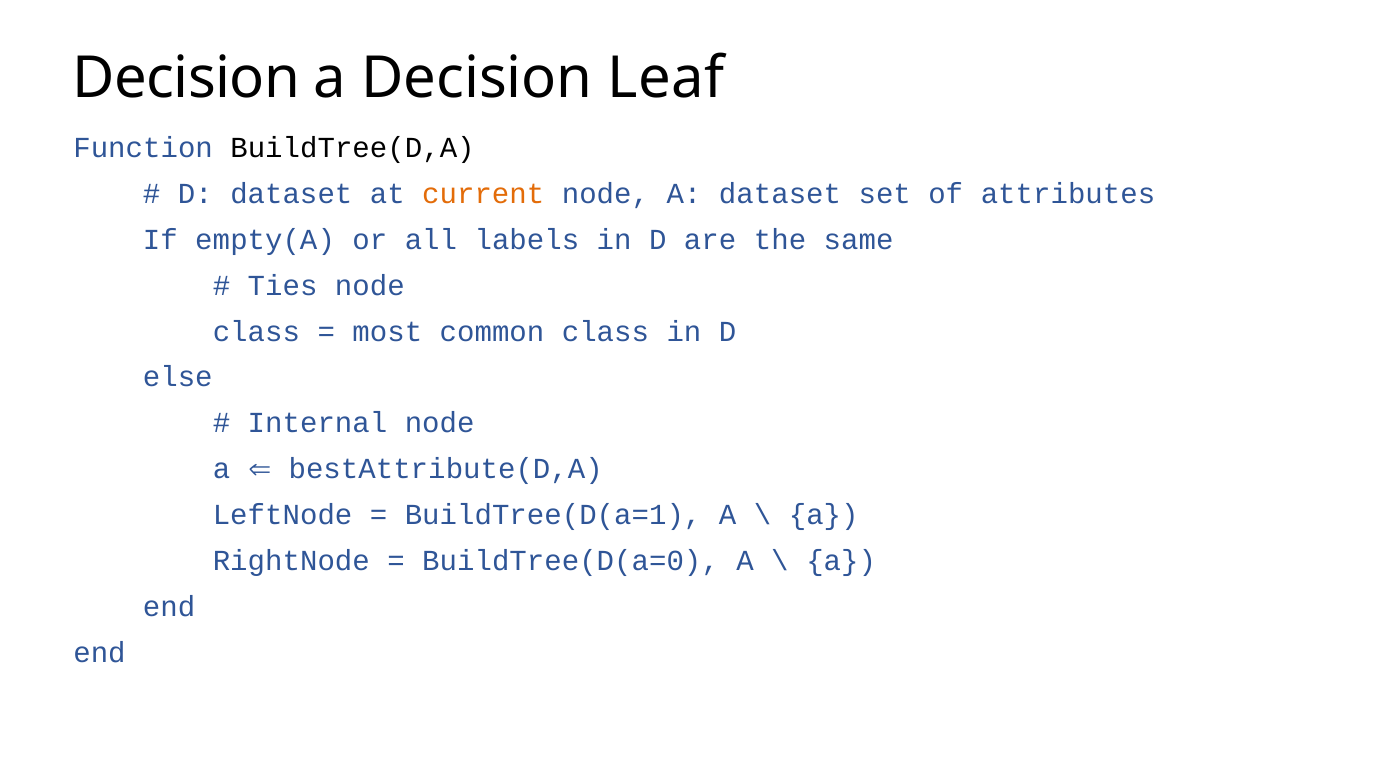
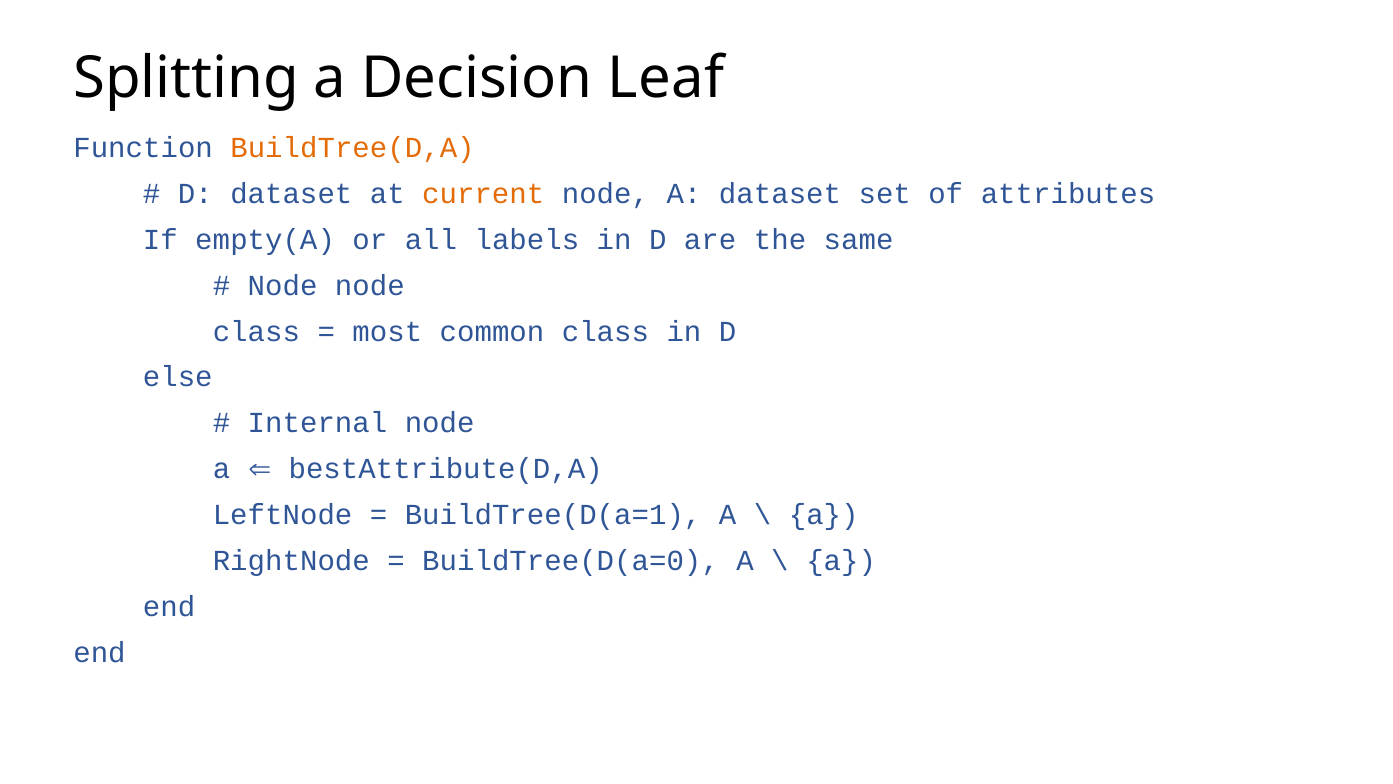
Decision: Decision -> Splitting (186, 78)
BuildTree(D,A colour: black -> orange (352, 148)
Ties: Ties -> Node (283, 285)
